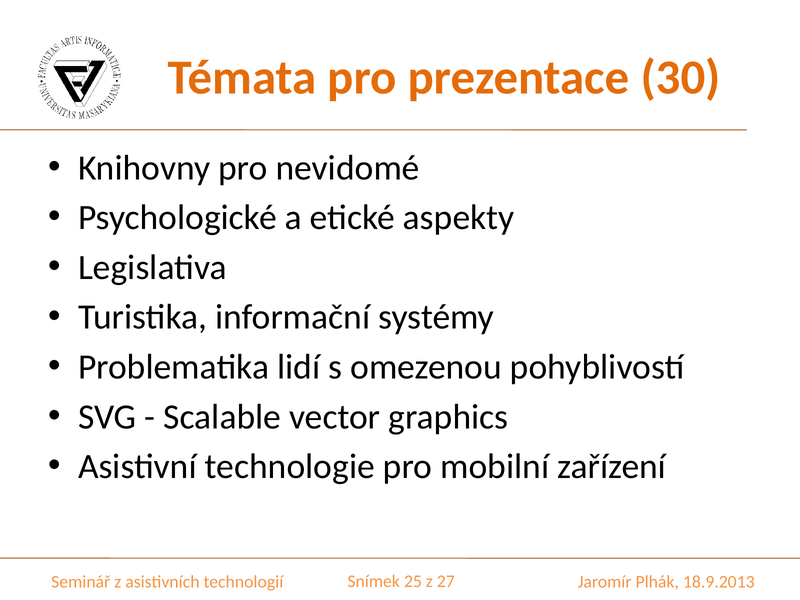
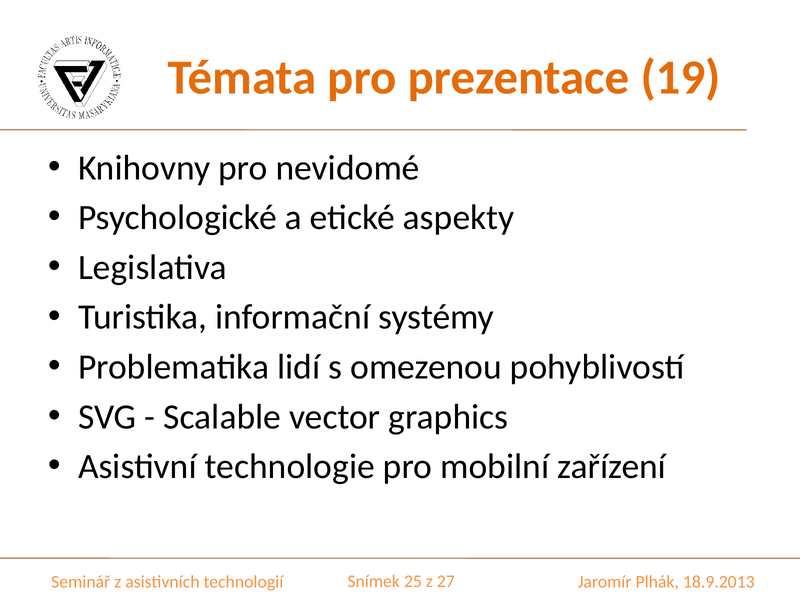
30: 30 -> 19 (681, 77)
